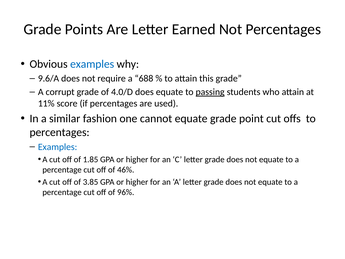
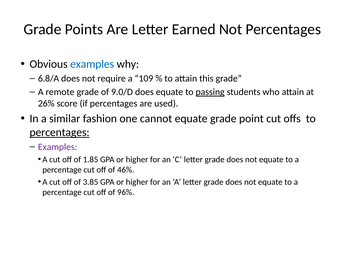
9.6/A: 9.6/A -> 6.8/A (49, 78)
688: 688 -> 109 (144, 78)
corrupt: corrupt -> remote (60, 92)
4.0/D: 4.0/D -> 9.0/D (122, 92)
11%: 11% -> 26% (46, 103)
percentages underline: none -> present (60, 132)
Examples colour: blue -> purple (58, 147)
